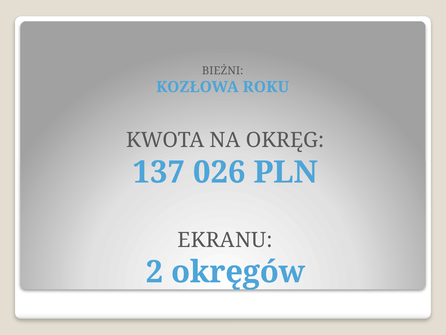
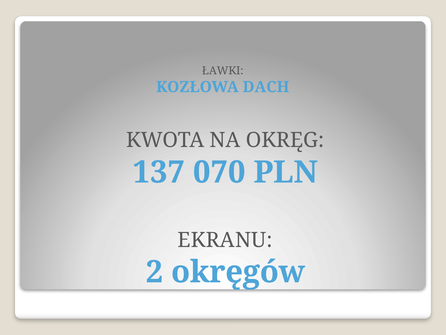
BIEŻNI: BIEŻNI -> ŁAWKI (223, 71)
ROKU: ROKU -> DACH (266, 87)
026: 026 -> 070 (219, 172)
